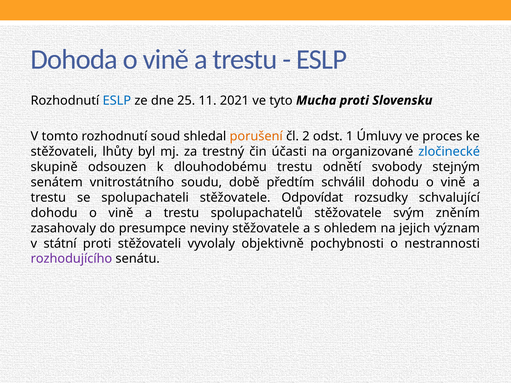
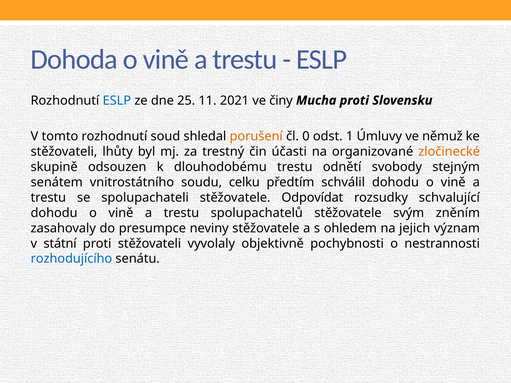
tyto: tyto -> činy (281, 101)
2: 2 -> 0 (306, 136)
proces: proces -> němuž (442, 136)
zločinecké colour: blue -> orange (449, 152)
době: době -> celku (244, 182)
rozhodujícího colour: purple -> blue (71, 259)
